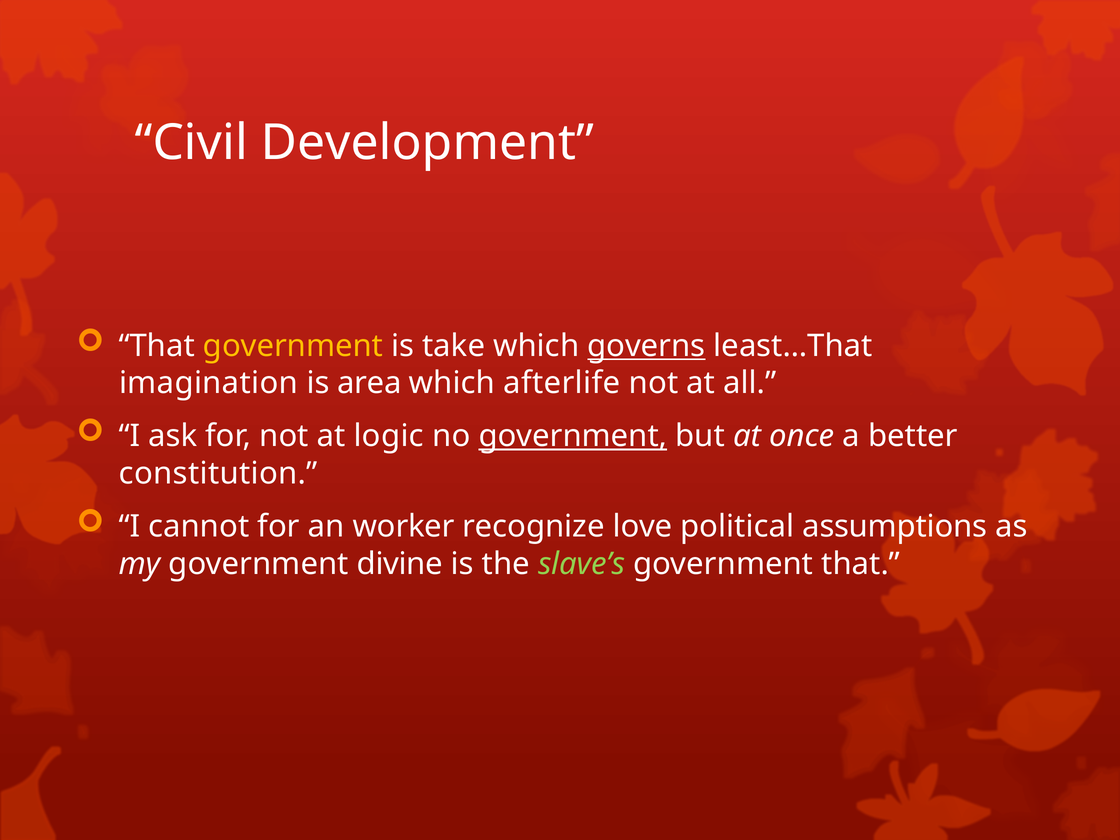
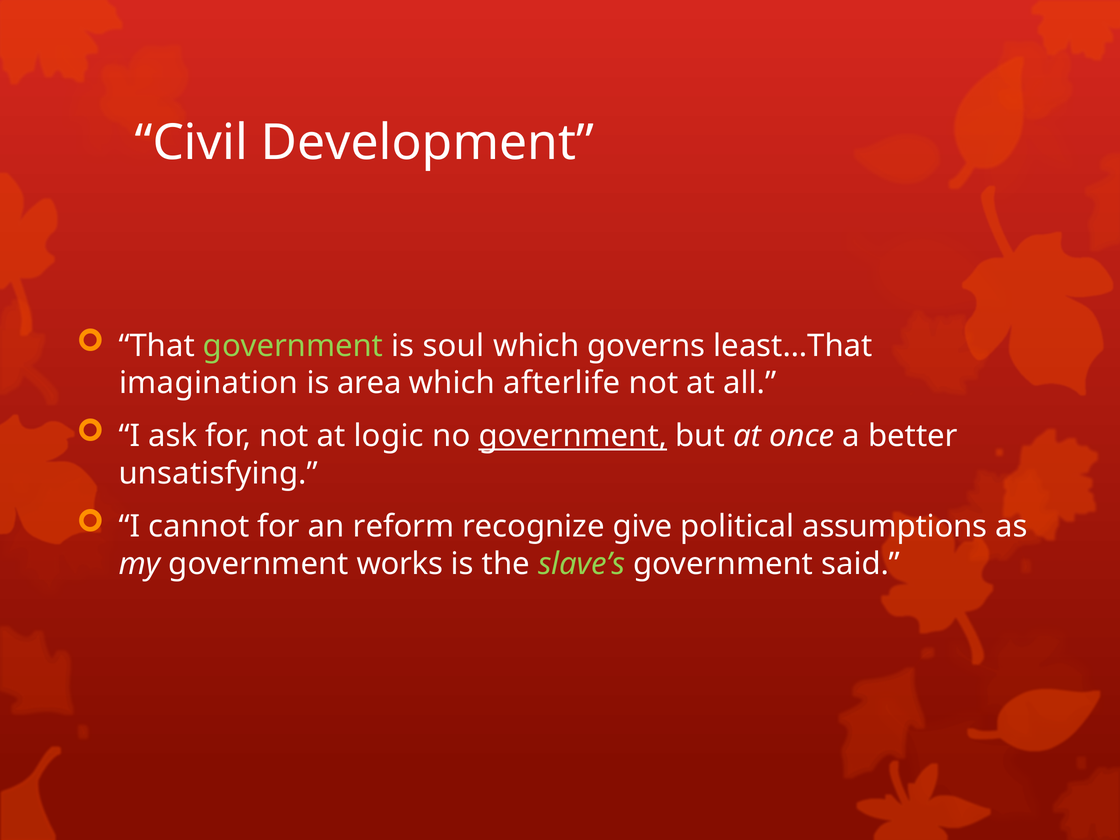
government colour: yellow -> light green (293, 346)
take: take -> soul (453, 346)
governs underline: present -> none (646, 346)
constitution: constitution -> unsatisfying (218, 473)
worker: worker -> reform (404, 526)
love: love -> give (643, 526)
divine: divine -> works (400, 564)
government that: that -> said (861, 564)
